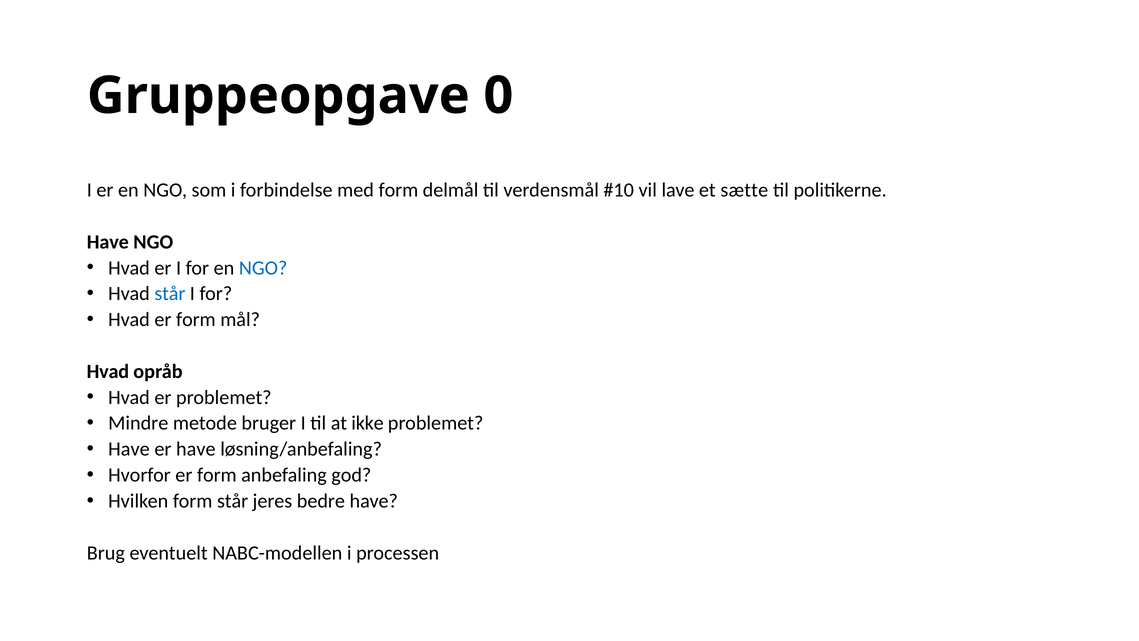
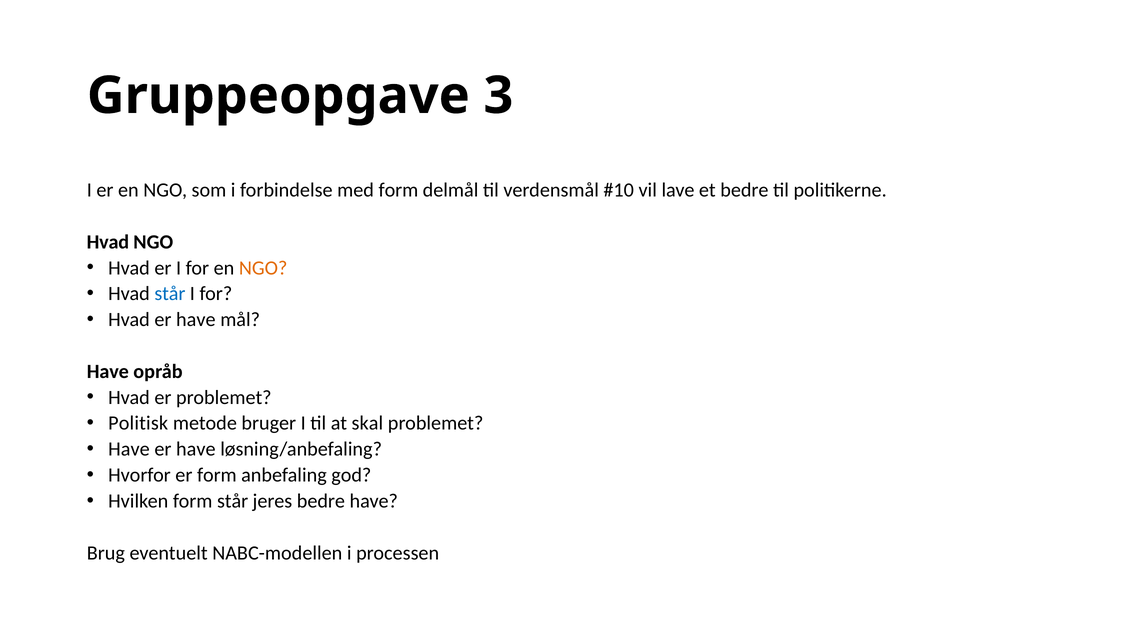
0: 0 -> 3 (498, 96)
et sætte: sætte -> bedre (744, 190)
Have: Have -> Hvad (108, 242)
NGO colour: blue -> orange (263, 268)
Hvad er form: form -> have (196, 319)
Hvad: Hvad -> Have (108, 371)
Mindre: Mindre -> Politisk (138, 423)
ikke: ikke -> skal (367, 423)
